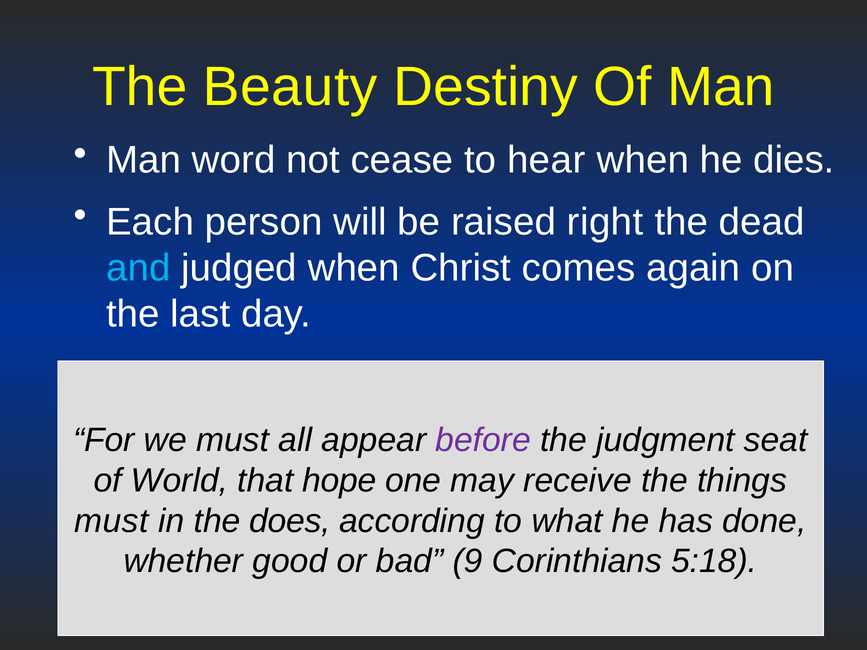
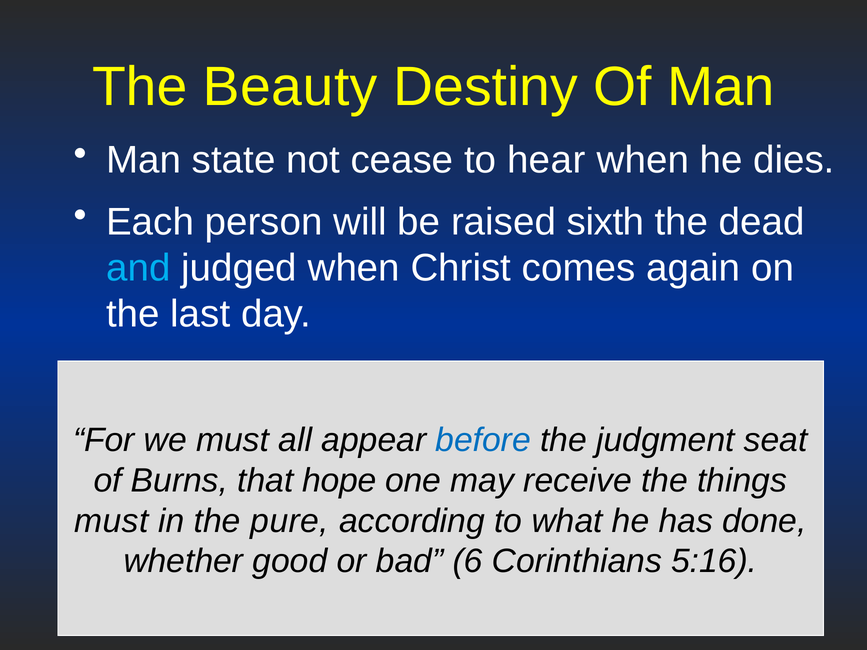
word: word -> state (234, 160)
right: right -> sixth (605, 222)
before colour: purple -> blue (483, 440)
World: World -> Burns (180, 481)
does: does -> pure (290, 521)
9: 9 -> 6 (468, 562)
5:18: 5:18 -> 5:16 (714, 562)
